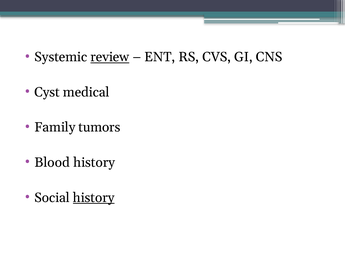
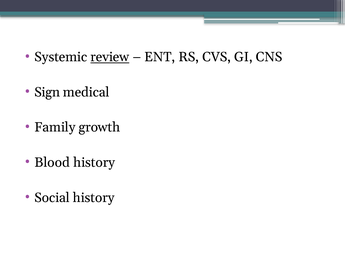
Cyst: Cyst -> Sign (47, 92)
tumors: tumors -> growth (99, 127)
history underline: present -> none (94, 197)
